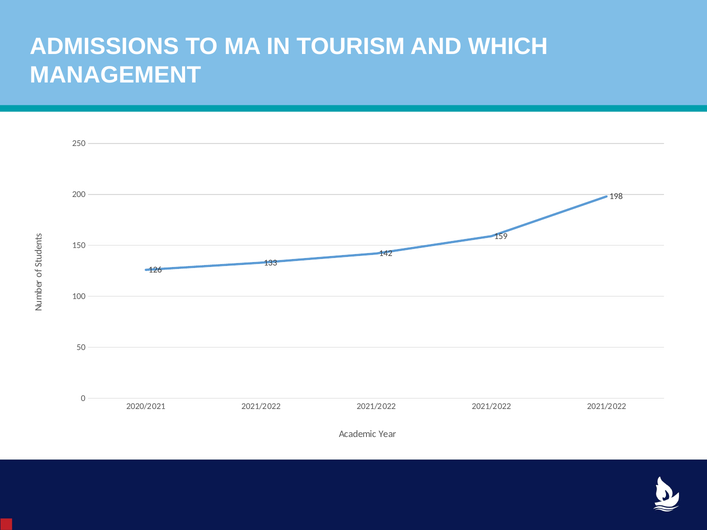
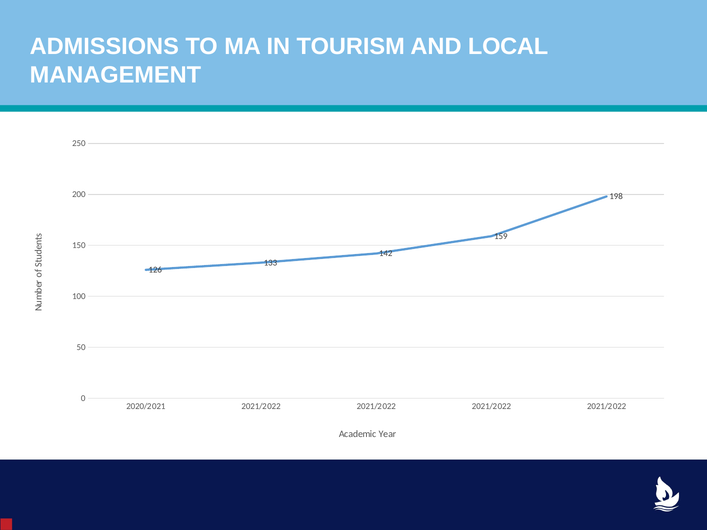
WHICH: WHICH -> LOCAL (508, 47)
